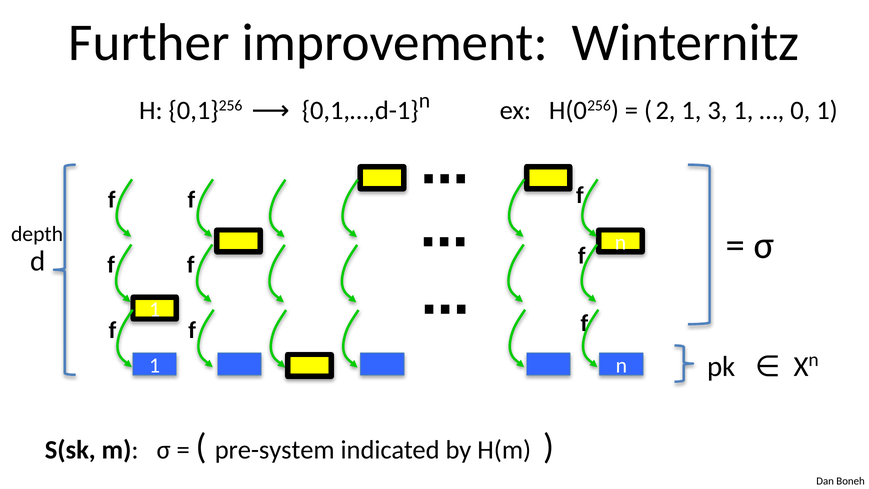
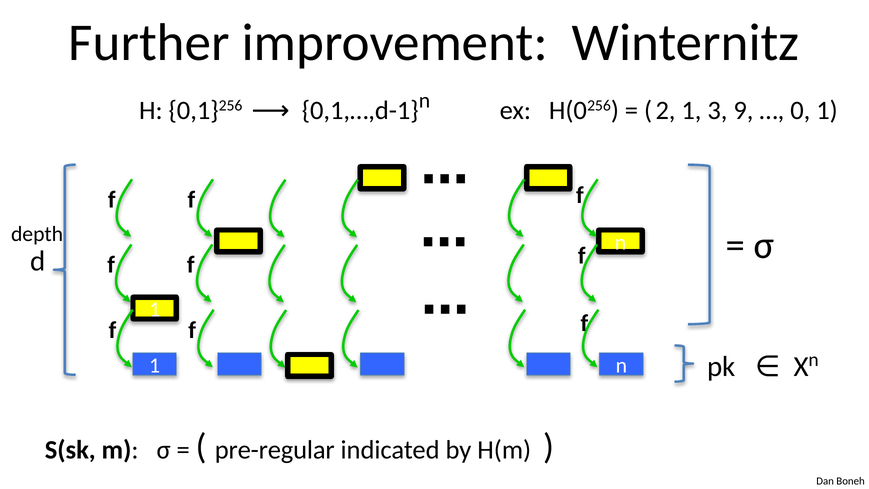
3 1: 1 -> 9 (743, 110)
pre-system: pre-system -> pre-regular (275, 450)
